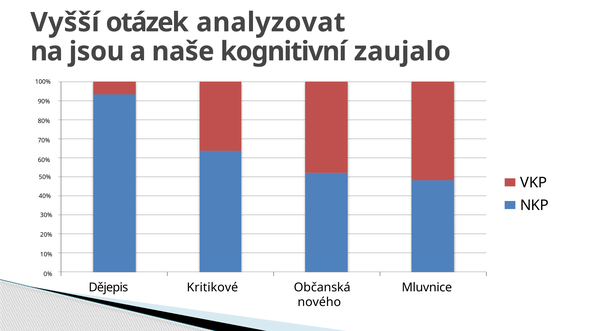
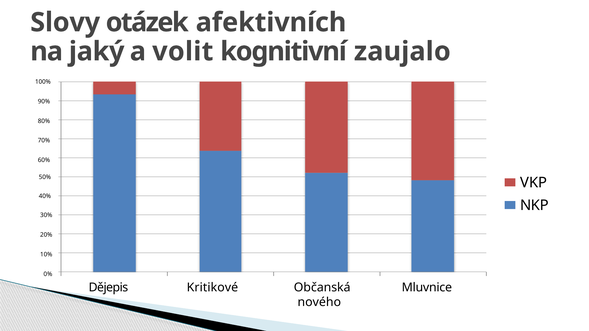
Vyšší: Vyšší -> Slovy (65, 22)
analyzovat: analyzovat -> afektivních (271, 22)
jsou: jsou -> jaký (97, 52)
naše: naše -> volit (183, 52)
